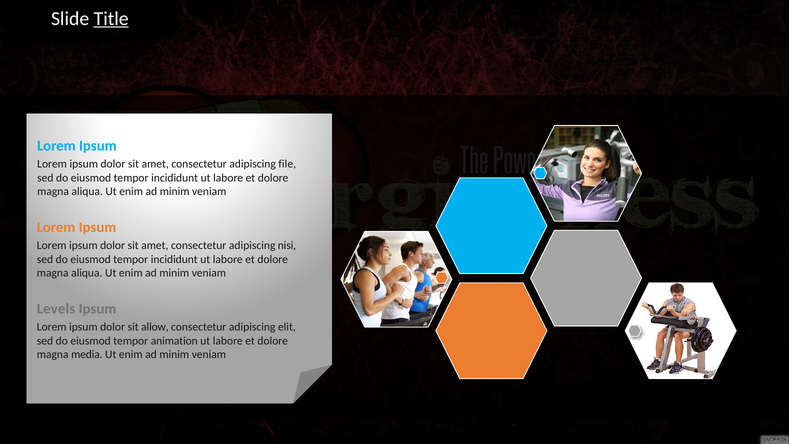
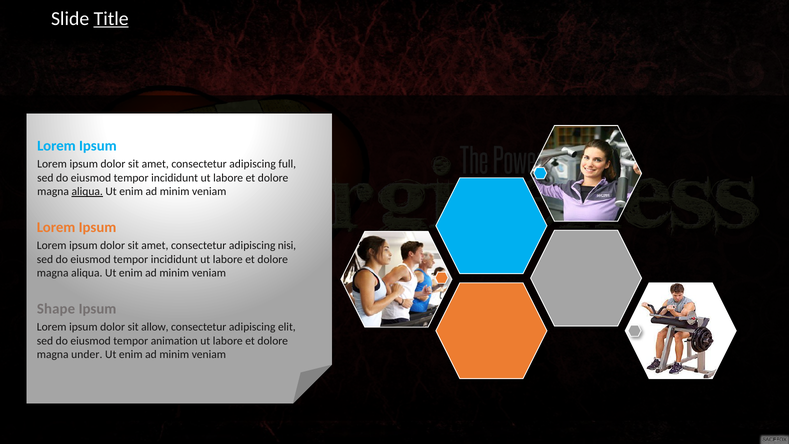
file: file -> full (287, 164)
aliqua underline: none -> present (87, 192)
Levels: Levels -> Shape (56, 309)
media: media -> under (87, 354)
